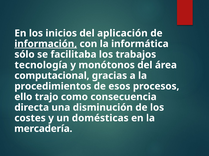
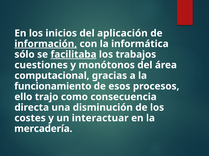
facilitaba underline: none -> present (74, 55)
tecnología: tecnología -> cuestiones (41, 65)
procedimientos: procedimientos -> funcionamiento (53, 87)
domésticas: domésticas -> interactuar (100, 119)
